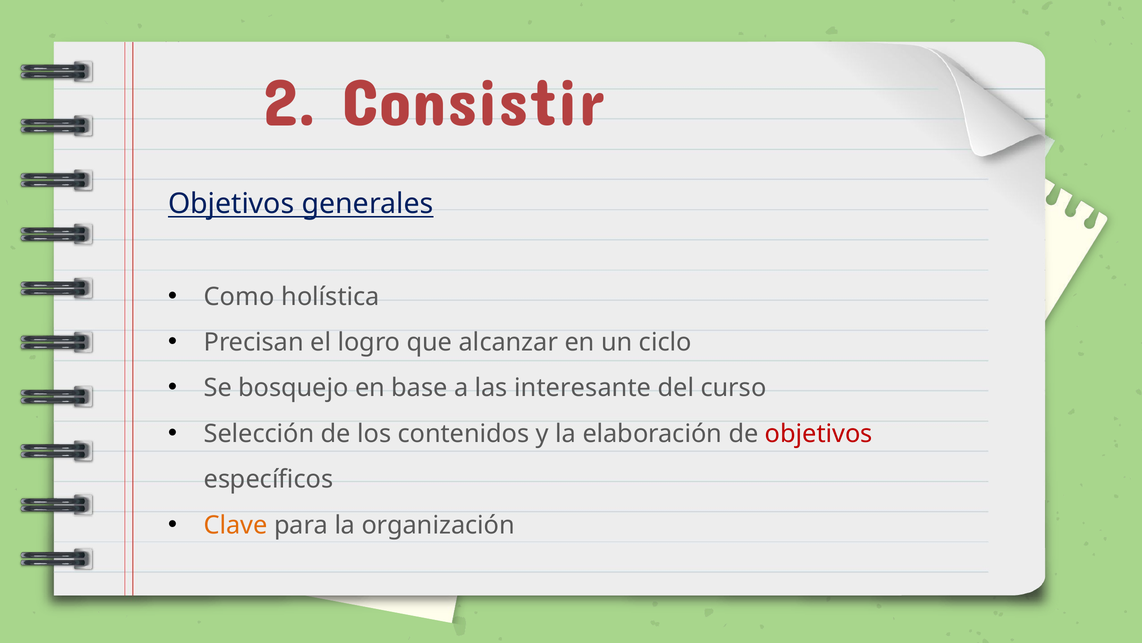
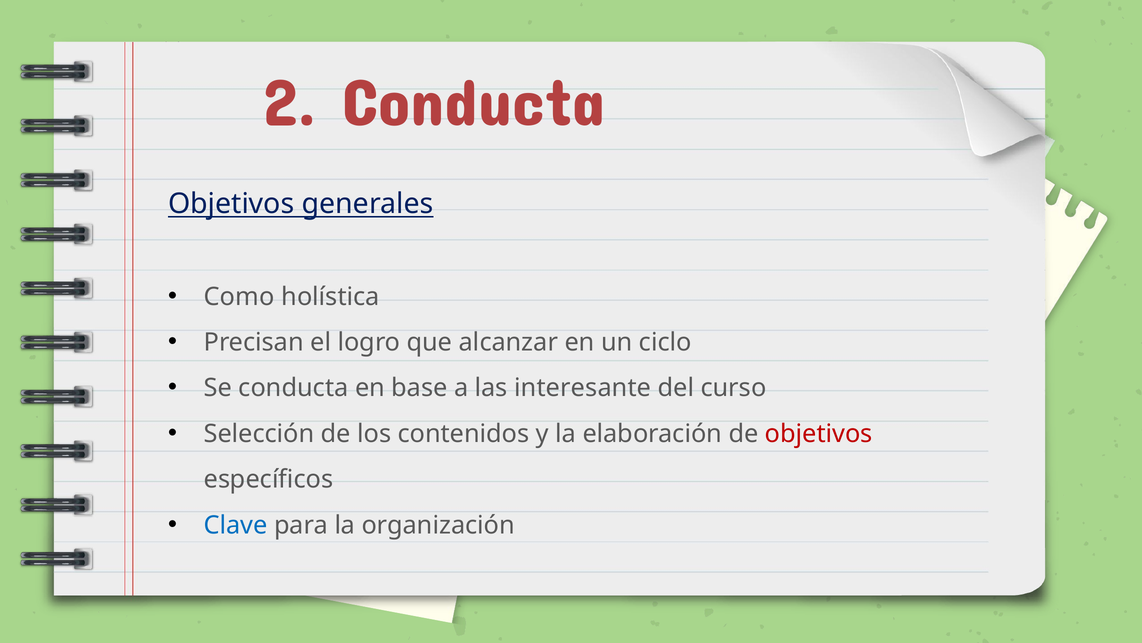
2 Consistir: Consistir -> Conducta (474, 104)
Se bosquejo: bosquejo -> conducta (293, 388)
Clave colour: orange -> blue (236, 525)
